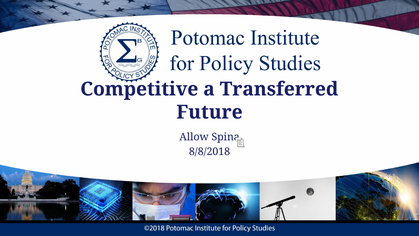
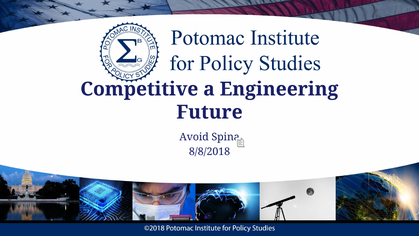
Transferred: Transferred -> Engineering (279, 89)
Allow: Allow -> Avoid (194, 137)
